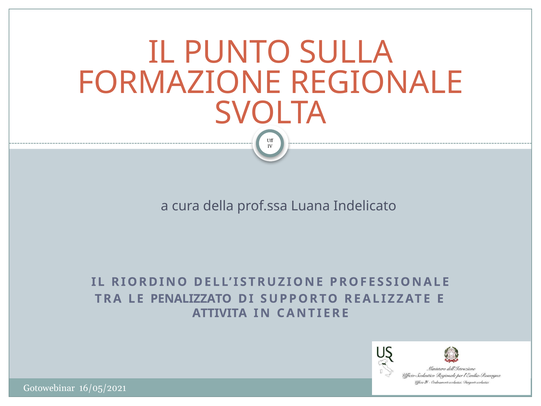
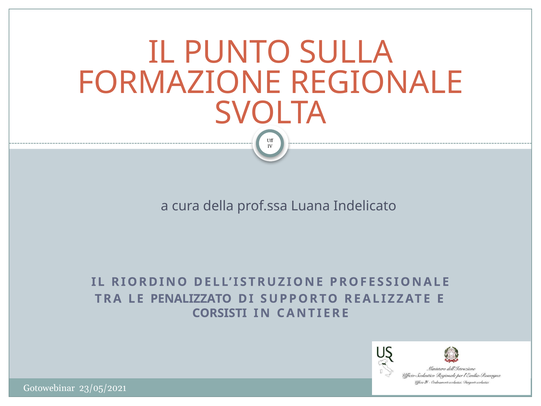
ATTIVITA: ATTIVITA -> CORSISTI (220, 313)
16/05/2021: 16/05/2021 -> 23/05/2021 (103, 388)
